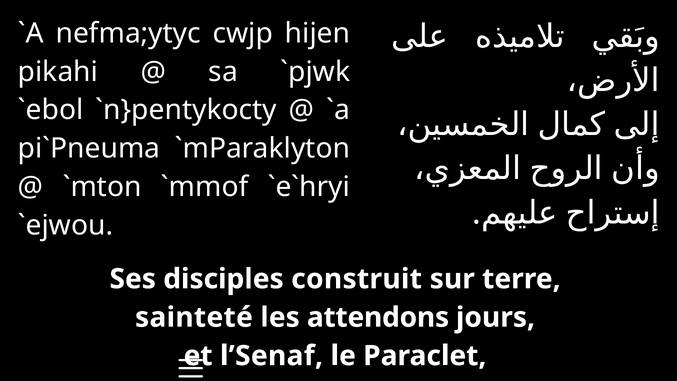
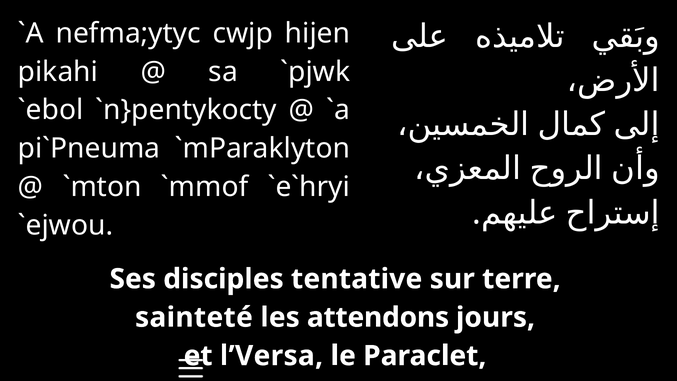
construit: construit -> tentative (357, 279)
l’Senaf: l’Senaf -> l’Versa (271, 356)
